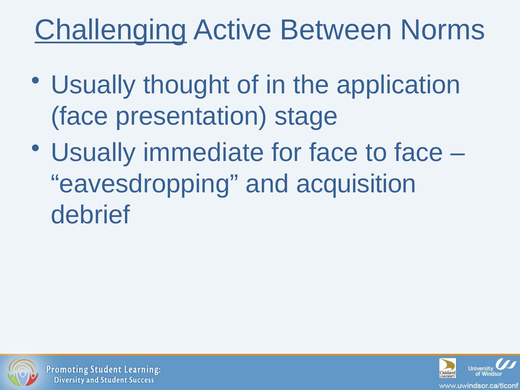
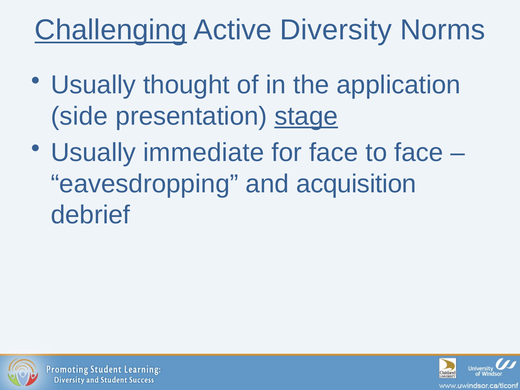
Between: Between -> Diversity (336, 30)
face: face -> side (79, 116)
stage underline: none -> present (306, 116)
